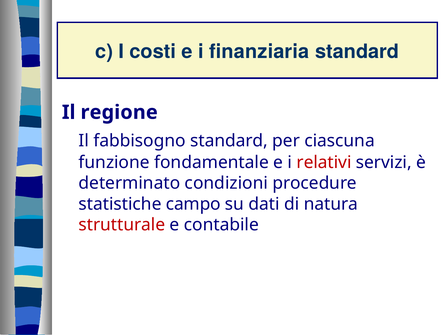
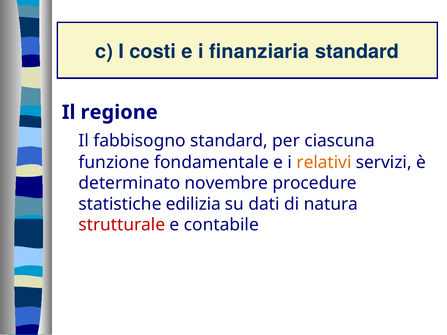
relativi colour: red -> orange (324, 162)
condizioni: condizioni -> novembre (226, 183)
campo: campo -> edilizia (193, 204)
